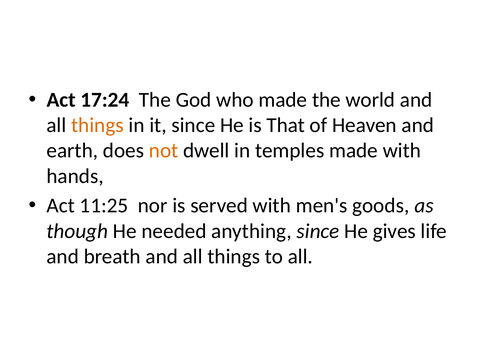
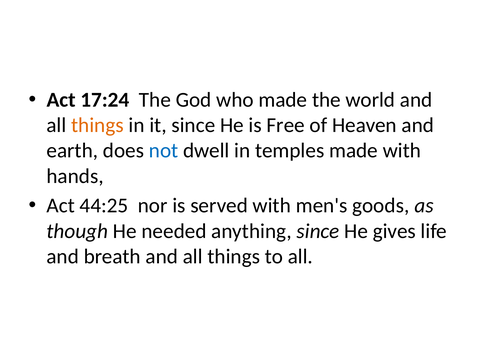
That: That -> Free (286, 126)
not colour: orange -> blue (164, 151)
11:25: 11:25 -> 44:25 (104, 206)
